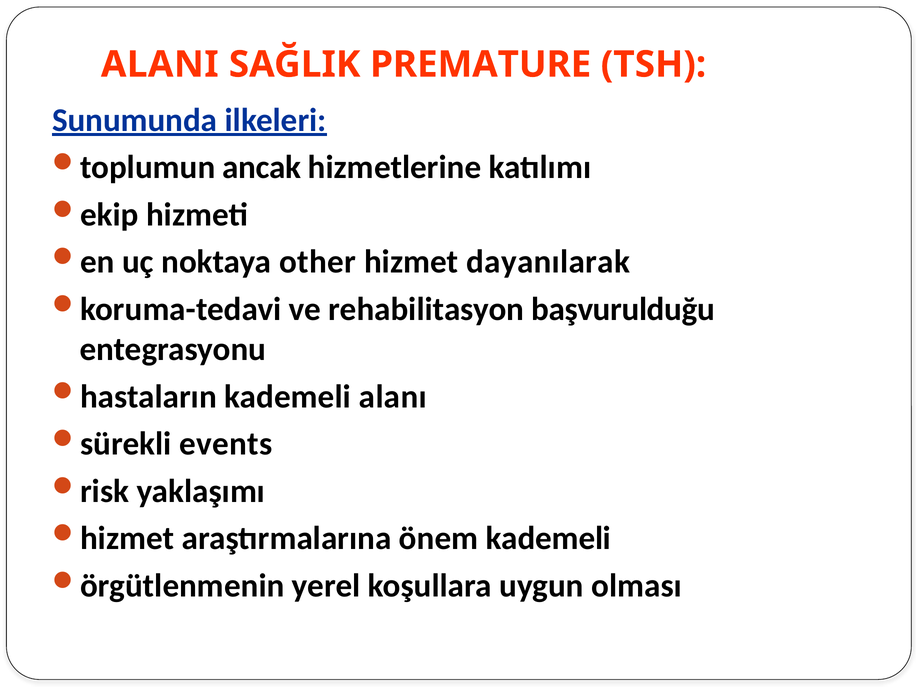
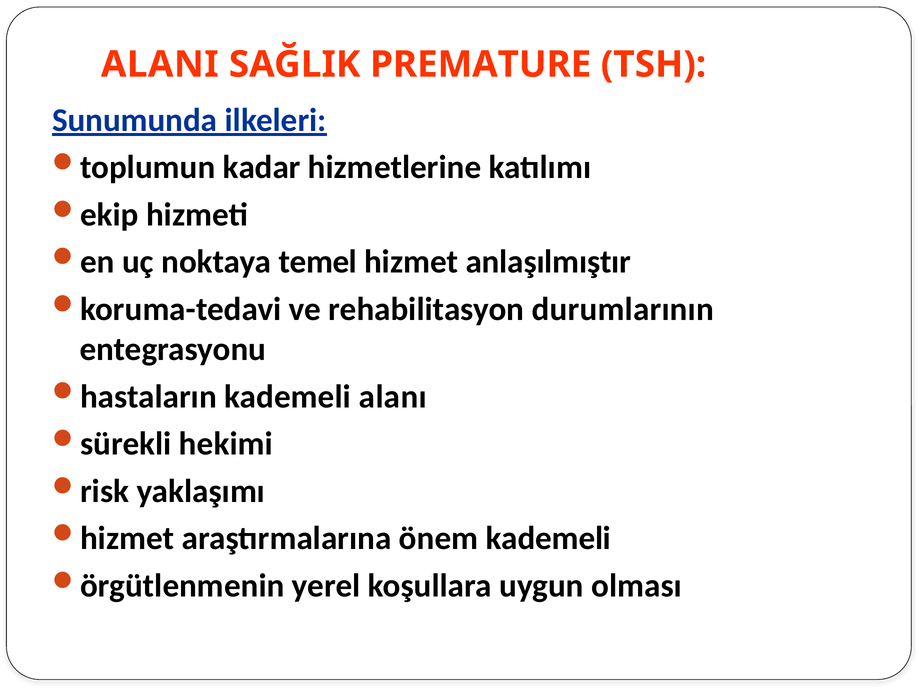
ancak: ancak -> kadar (262, 167)
other: other -> temel (318, 262)
dayanılarak: dayanılarak -> anlaşılmıştır (548, 262)
başvurulduğu: başvurulduğu -> durumlarının (623, 309)
events: events -> hekimi (226, 444)
